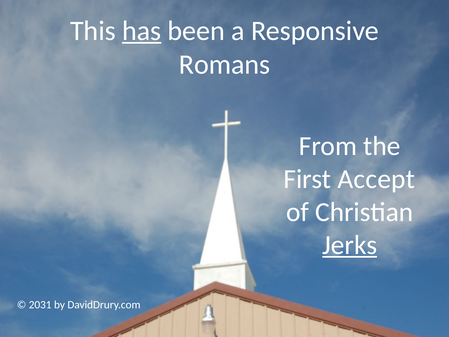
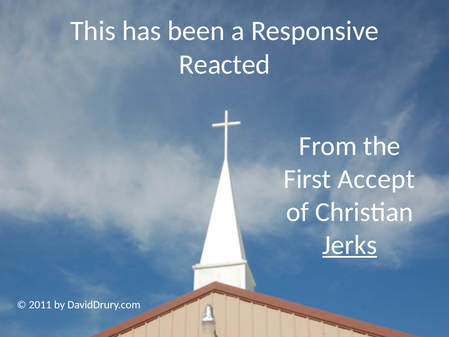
has underline: present -> none (142, 31)
Romans: Romans -> Reacted (225, 65)
2031: 2031 -> 2011 (40, 305)
